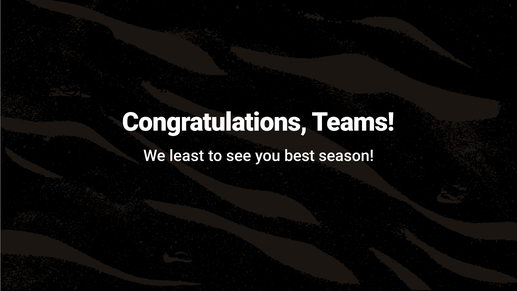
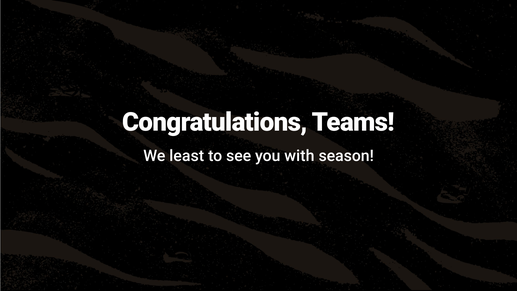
best: best -> with (299, 156)
